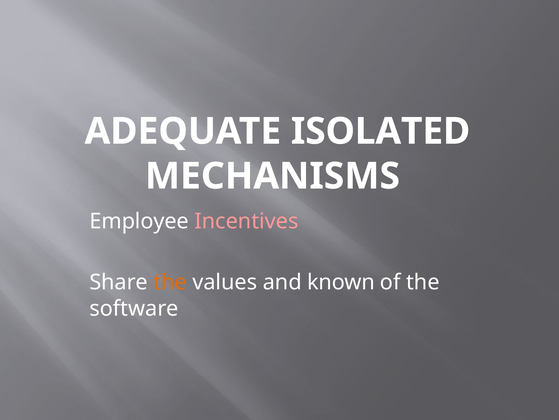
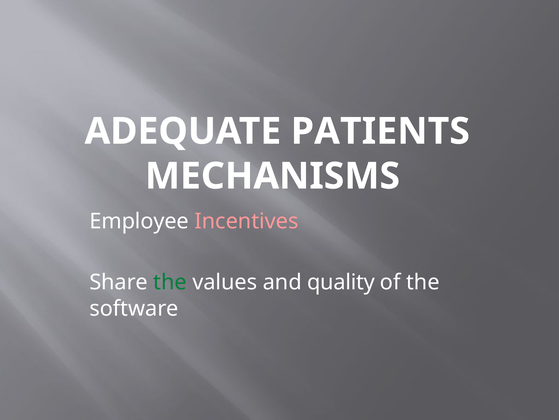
ISOLATED: ISOLATED -> PATIENTS (380, 131)
the colour: orange -> green (170, 282)
known: known -> quality (341, 282)
